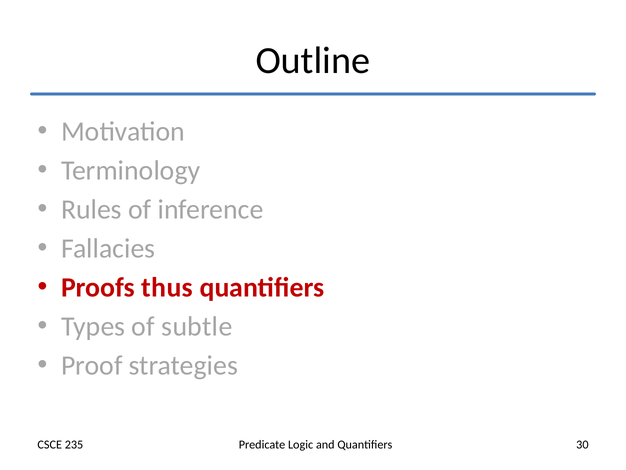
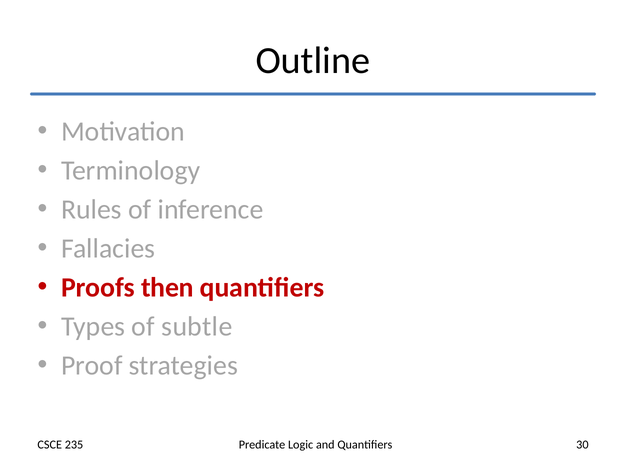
thus: thus -> then (167, 287)
